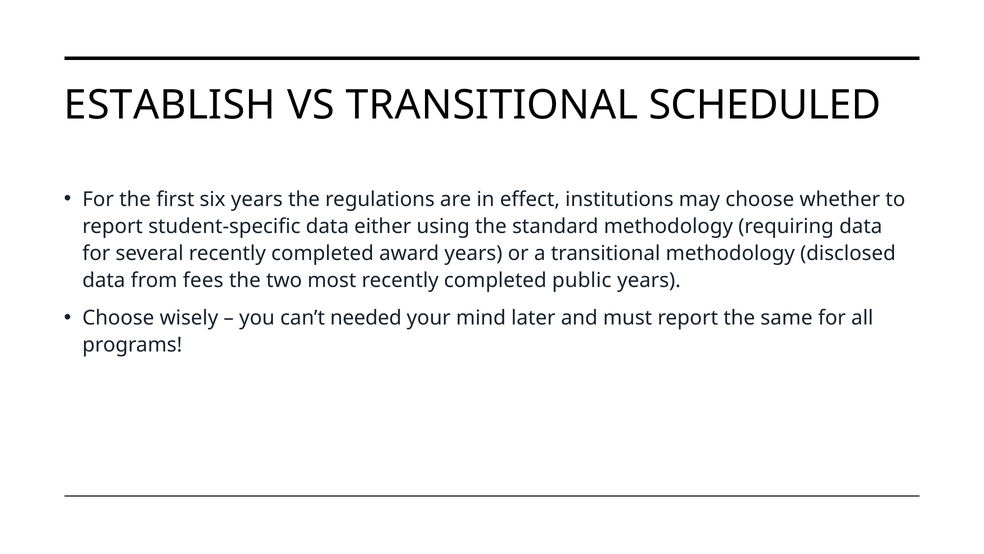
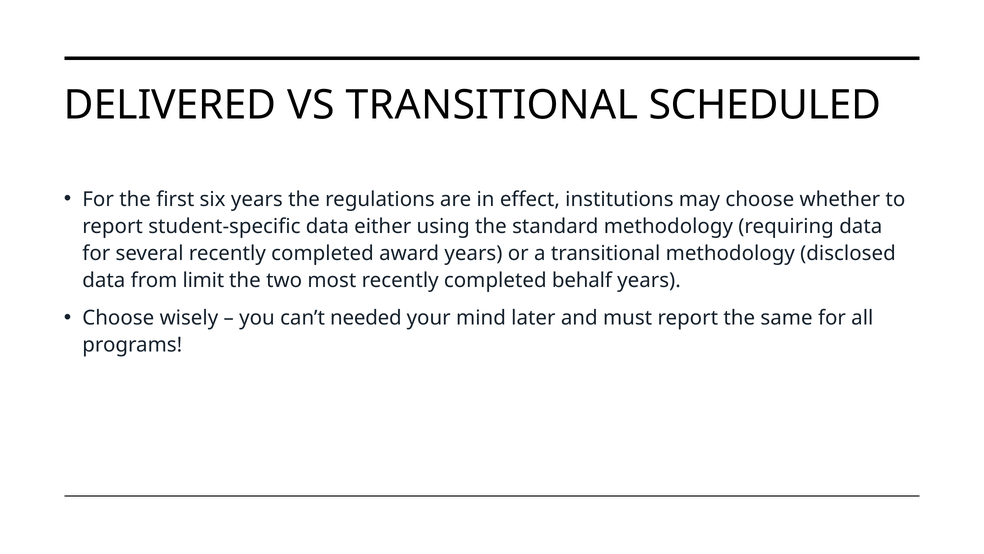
ESTABLISH: ESTABLISH -> DELIVERED (170, 105)
fees: fees -> limit (203, 280)
public: public -> behalf (582, 280)
